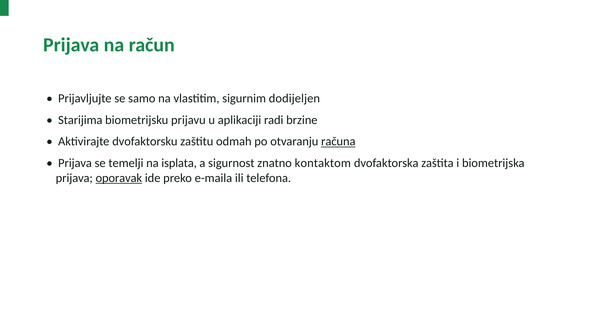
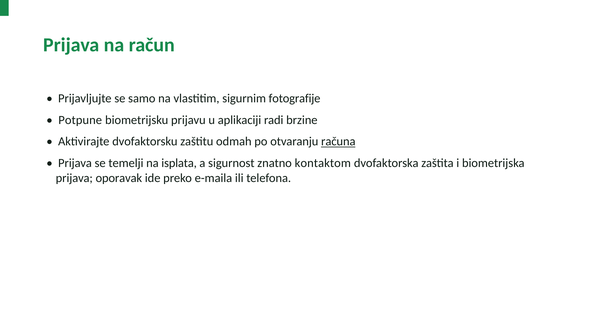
dodijeljen: dodijeljen -> fotografije (295, 98)
Starijima: Starijima -> Potpune (80, 120)
oporavak underline: present -> none (119, 178)
